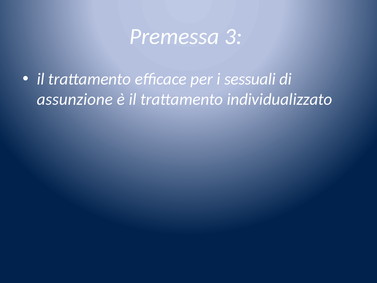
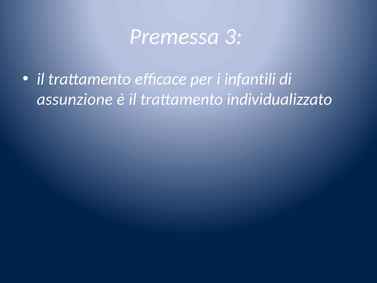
sessuali: sessuali -> infantili (250, 79)
